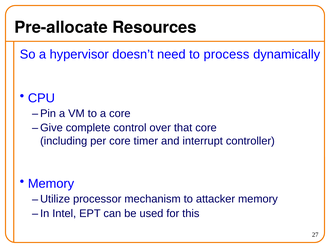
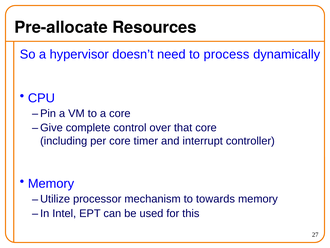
attacker: attacker -> towards (215, 199)
